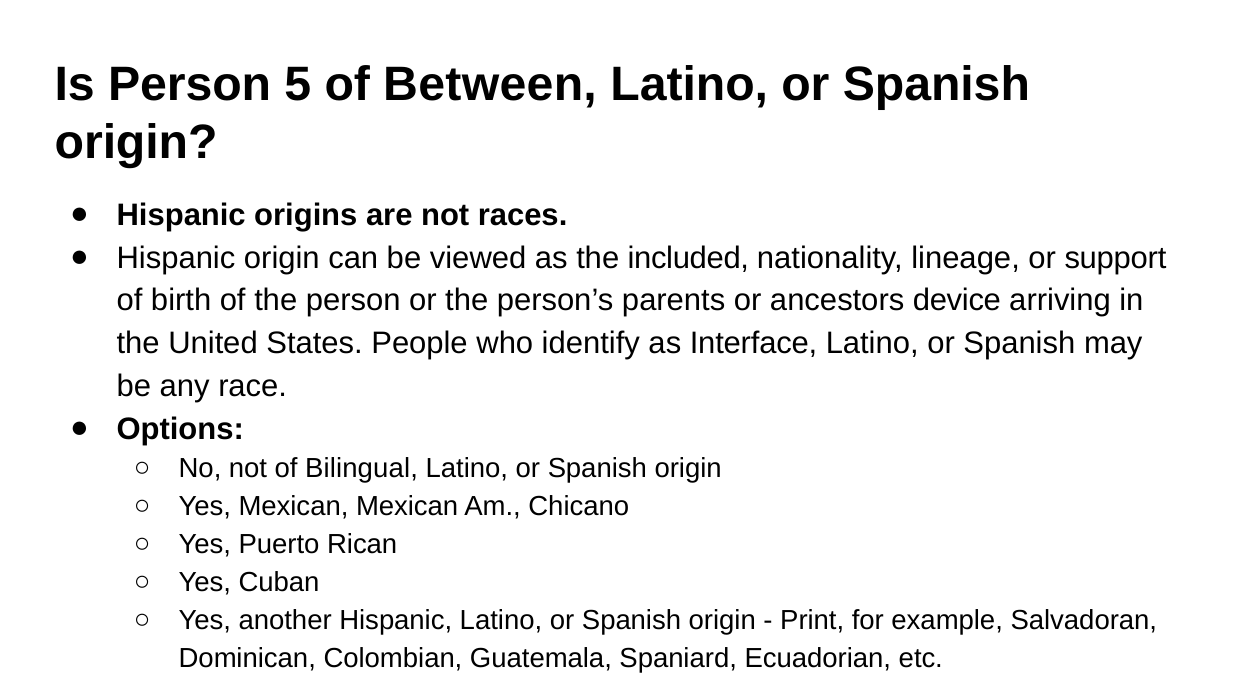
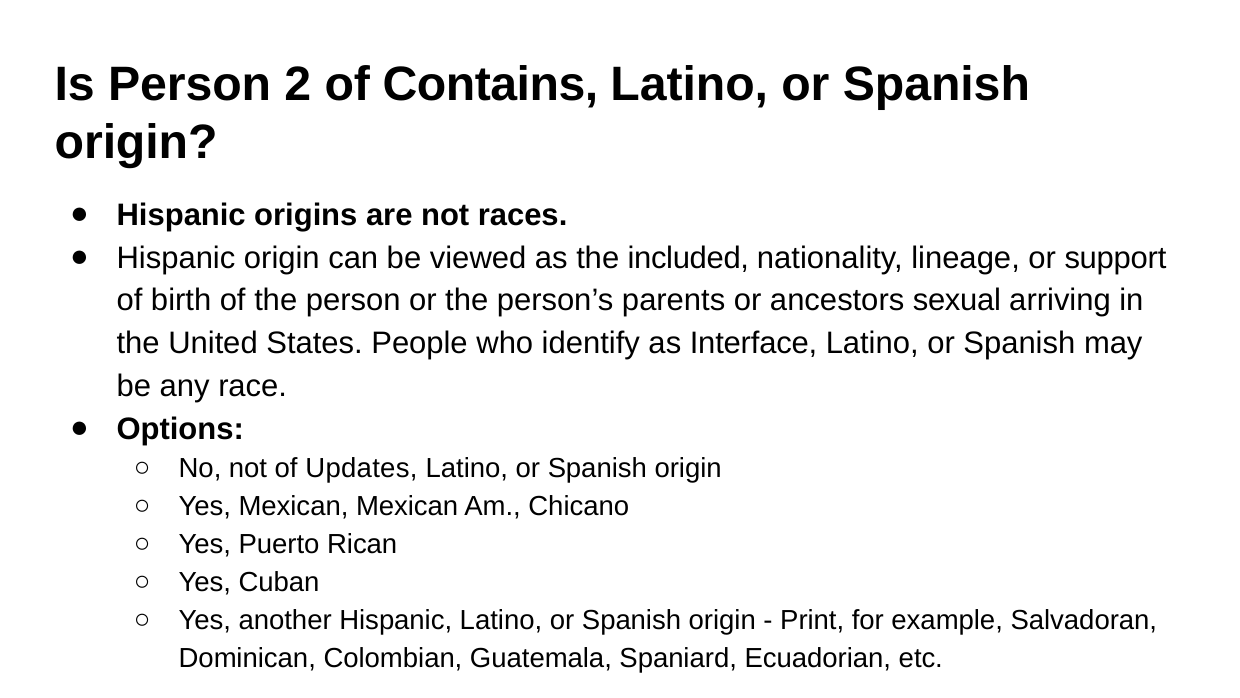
5: 5 -> 2 (298, 85)
Between: Between -> Contains (490, 85)
device: device -> sexual (957, 300)
Bilingual: Bilingual -> Updates (361, 469)
